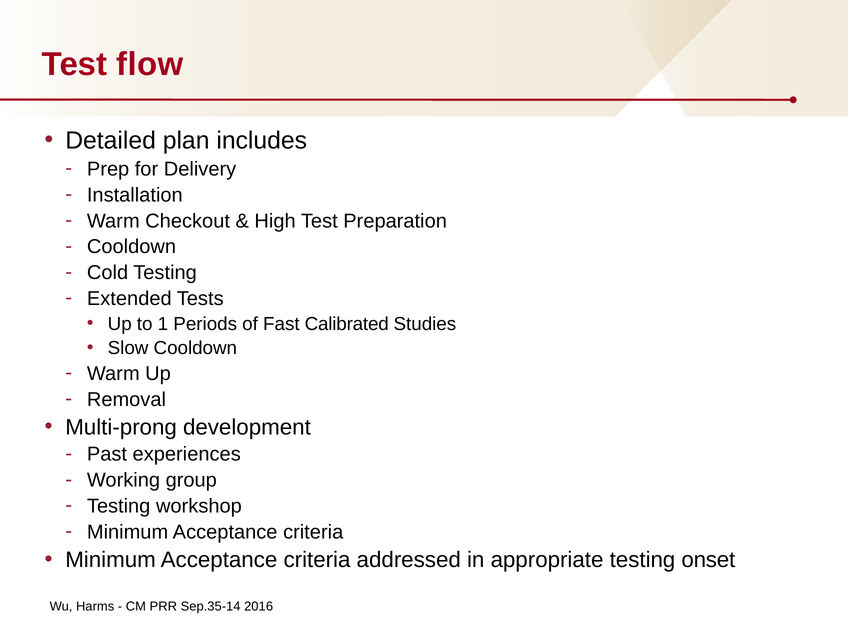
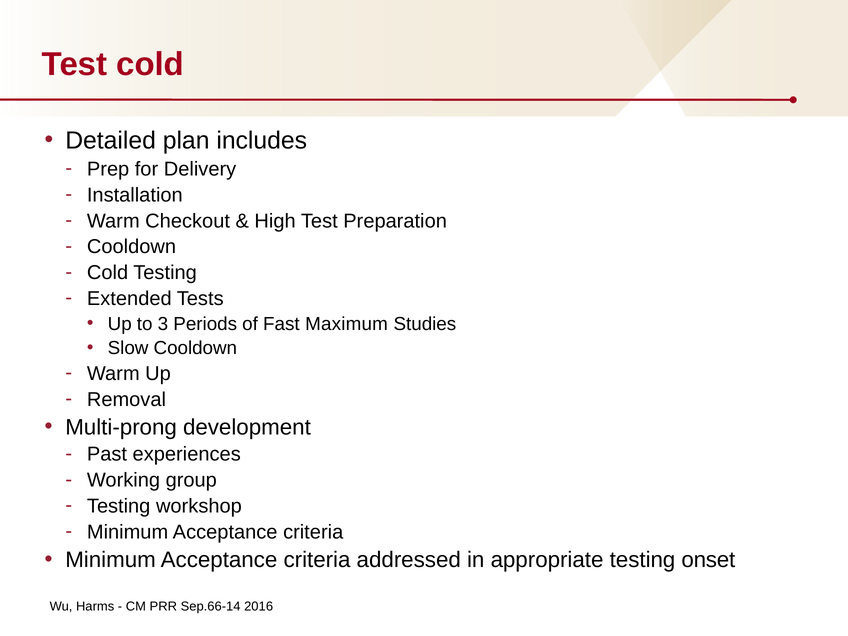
Test flow: flow -> cold (150, 64)
1: 1 -> 3 (163, 324)
Calibrated: Calibrated -> Maximum (347, 324)
Sep.35-14: Sep.35-14 -> Sep.66-14 (211, 606)
